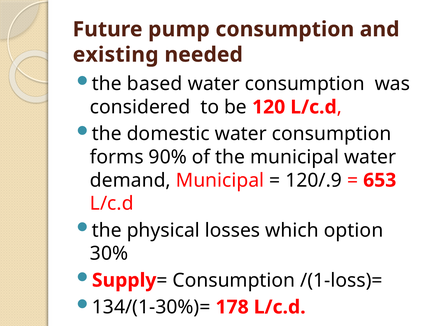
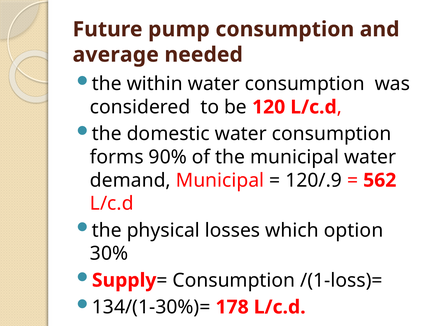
existing: existing -> average (116, 55)
based: based -> within (155, 84)
653: 653 -> 562 (380, 180)
